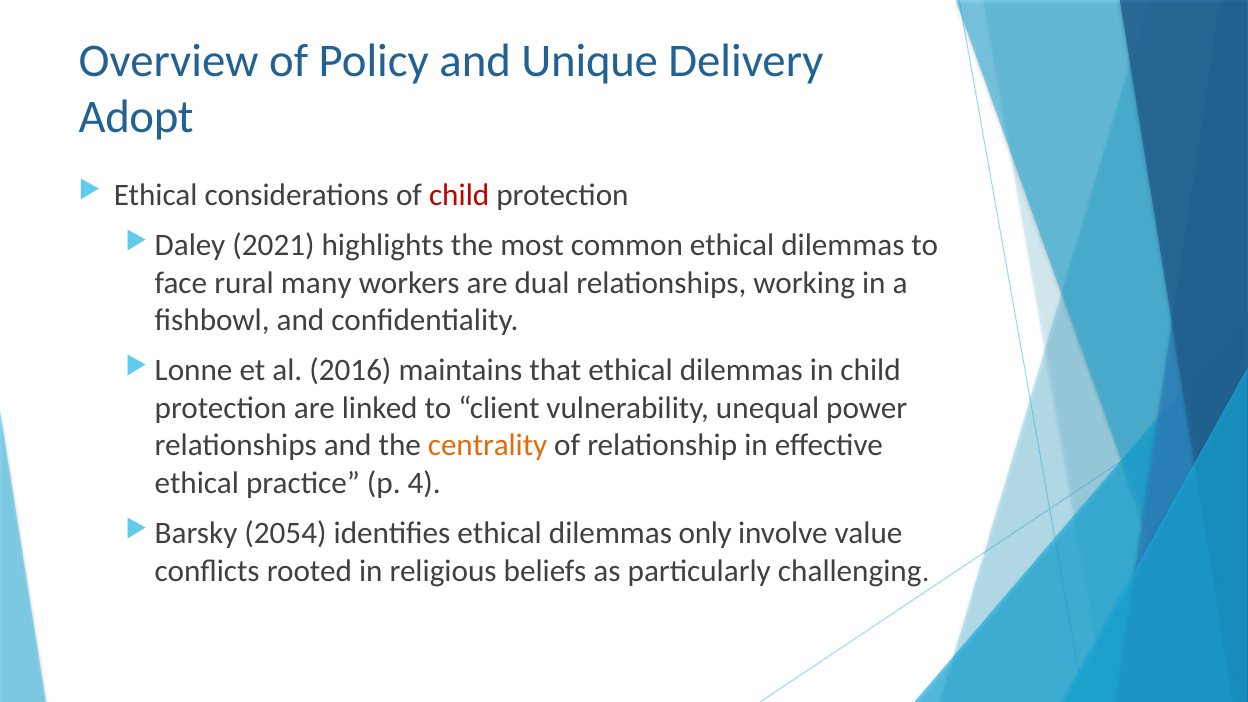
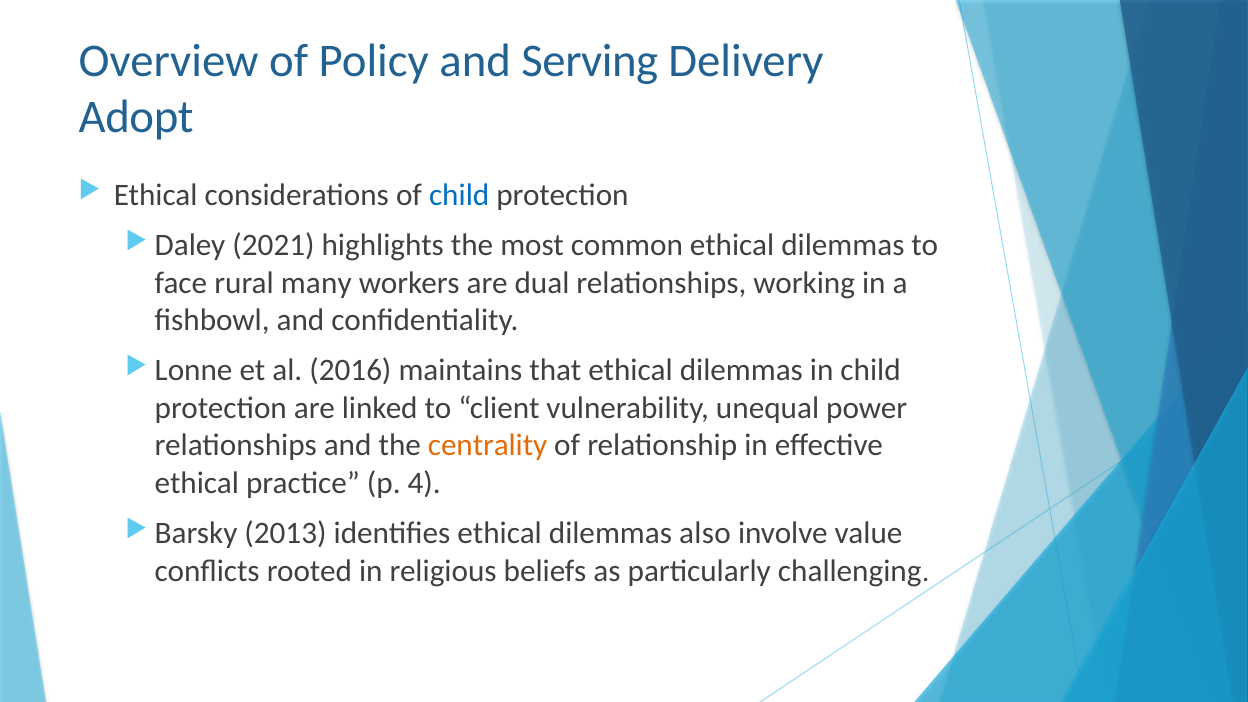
Unique: Unique -> Serving (590, 61)
child colour: red -> blue (459, 195)
2054: 2054 -> 2013 (285, 533)
only: only -> also (705, 533)
